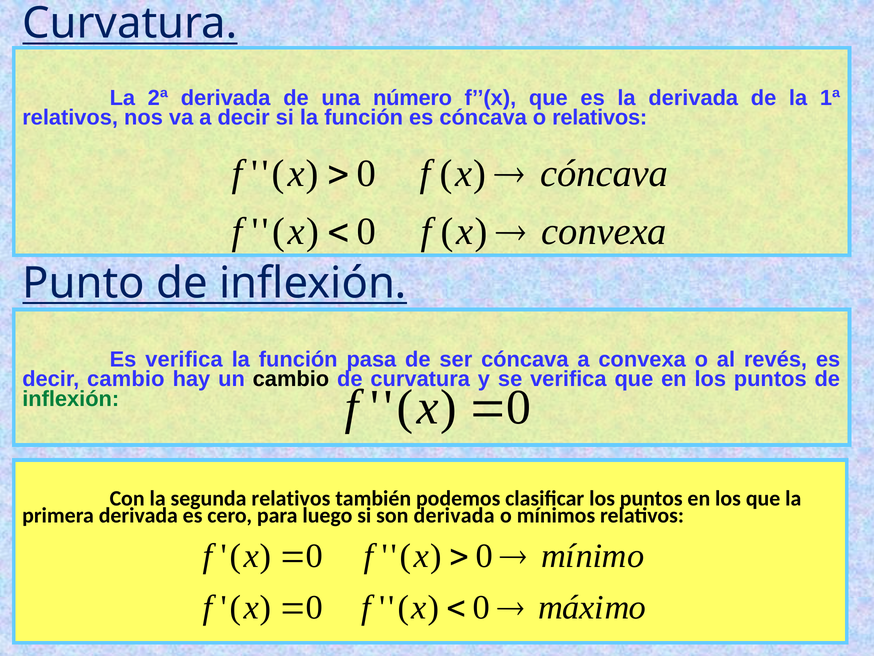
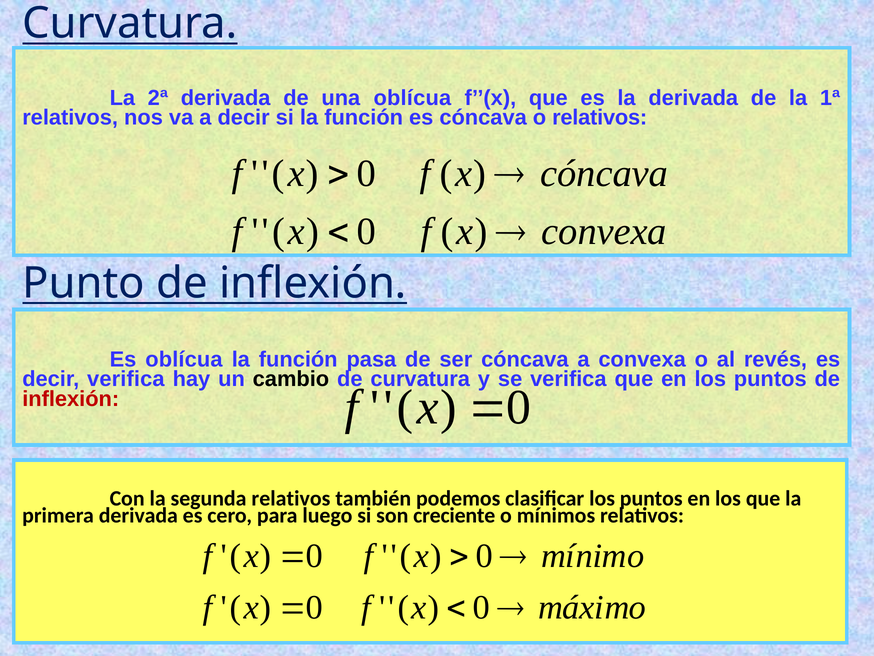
una número: número -> oblícua (412, 98)
Es verifica: verifica -> oblícua (184, 359)
decir cambio: cambio -> verifica (126, 379)
inflexión colour: green -> red (71, 399)
son derivada: derivada -> creciente (454, 515)
